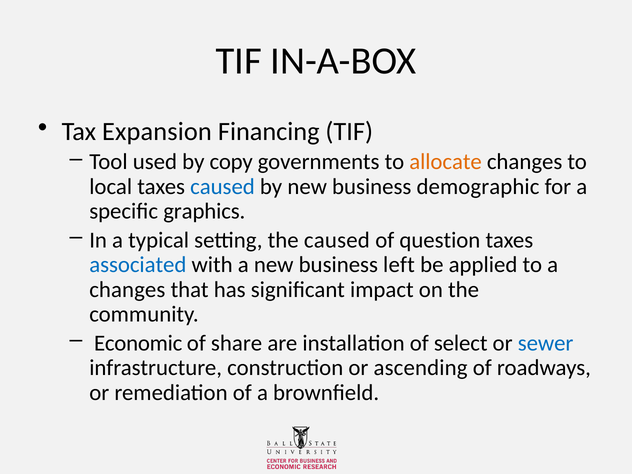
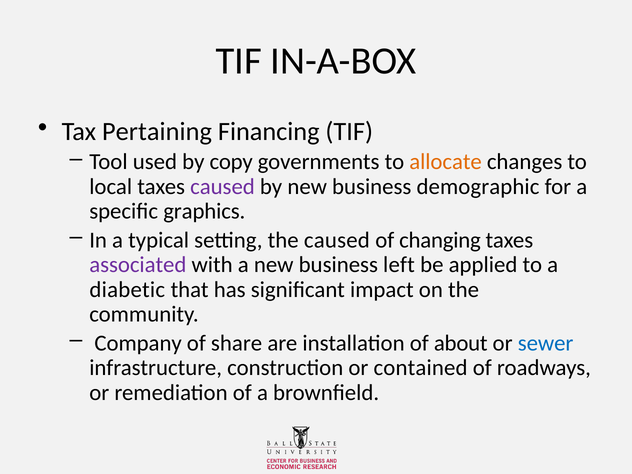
Expansion: Expansion -> Pertaining (157, 131)
caused colour: blue -> purple (222, 187)
question: question -> changing (440, 240)
associated colour: blue -> purple (138, 265)
changes: changes -> diabetic (127, 290)
Economic: Economic -> Company (138, 343)
select: select -> about (461, 343)
ascending: ascending -> contained (421, 368)
